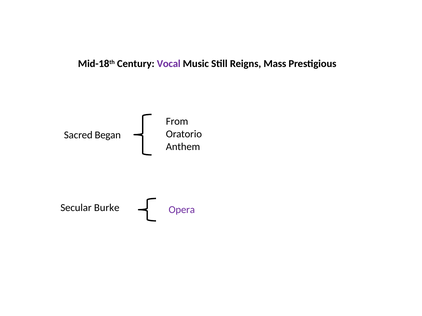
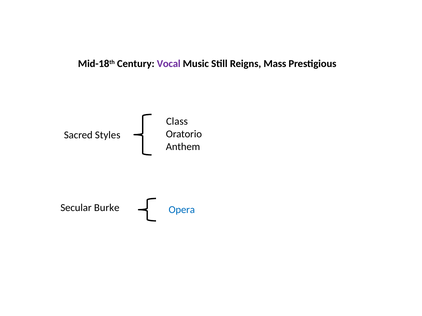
From: From -> Class (177, 122)
Began: Began -> Styles (108, 135)
Opera colour: purple -> blue (182, 210)
